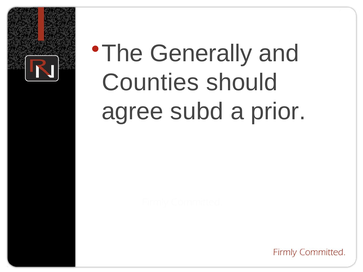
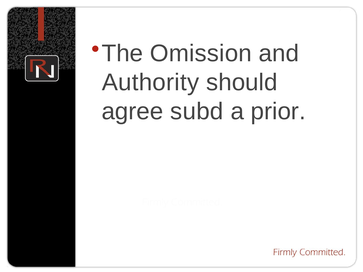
Generally: Generally -> Omission (201, 53)
Counties: Counties -> Authority (150, 83)
